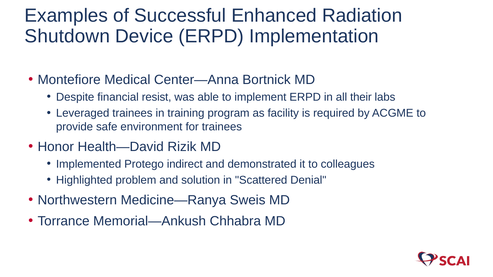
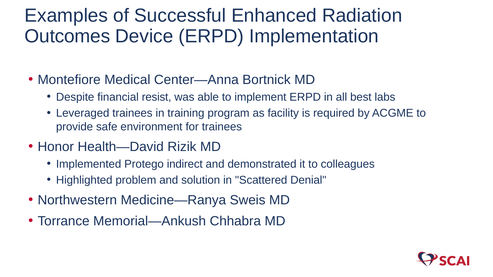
Shutdown: Shutdown -> Outcomes (67, 36)
their: their -> best (361, 97)
